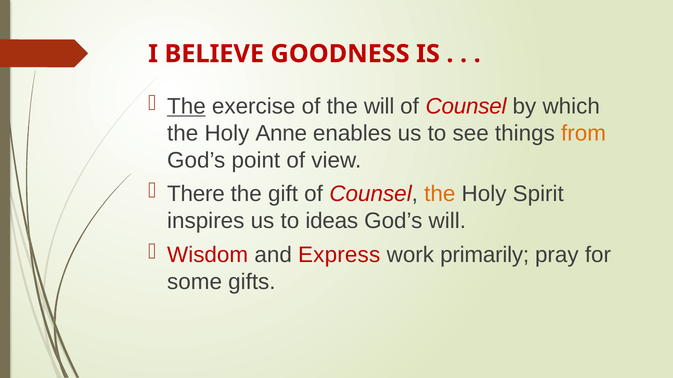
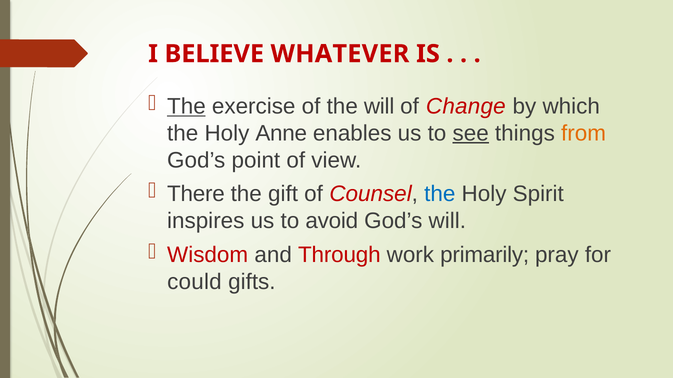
GOODNESS: GOODNESS -> WHATEVER (340, 54)
Counsel: Counsel -> Change (466, 107)
see underline: none -> present (471, 133)
the colour: orange -> blue (440, 194)
ideas: ideas -> avoid (332, 221)
Express: Express -> Through (339, 255)
some: some -> could (194, 282)
